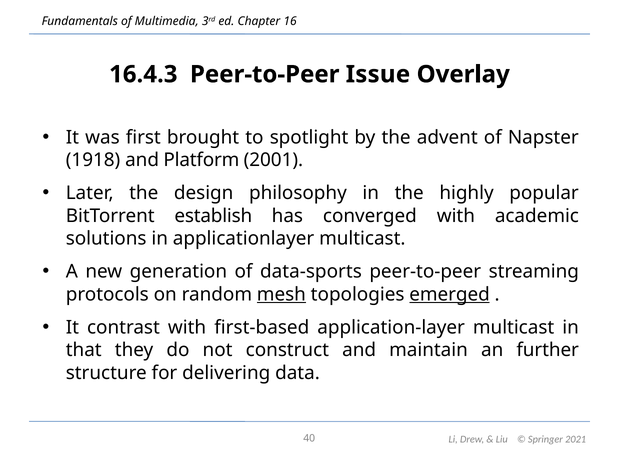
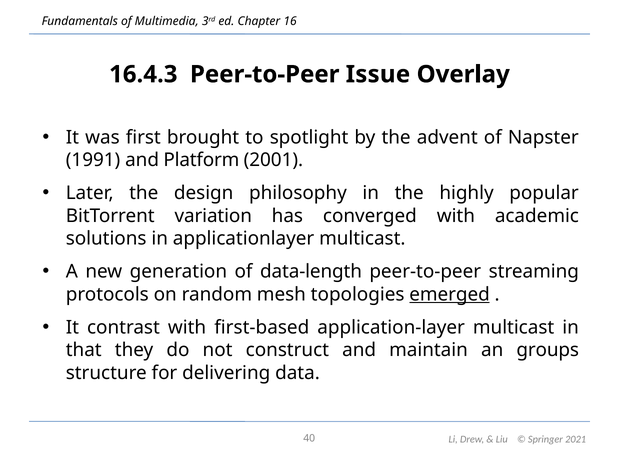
1918: 1918 -> 1991 (93, 160)
establish: establish -> variation (213, 215)
data-sports: data-sports -> data-length (311, 271)
mesh underline: present -> none (281, 294)
further: further -> groups (548, 350)
